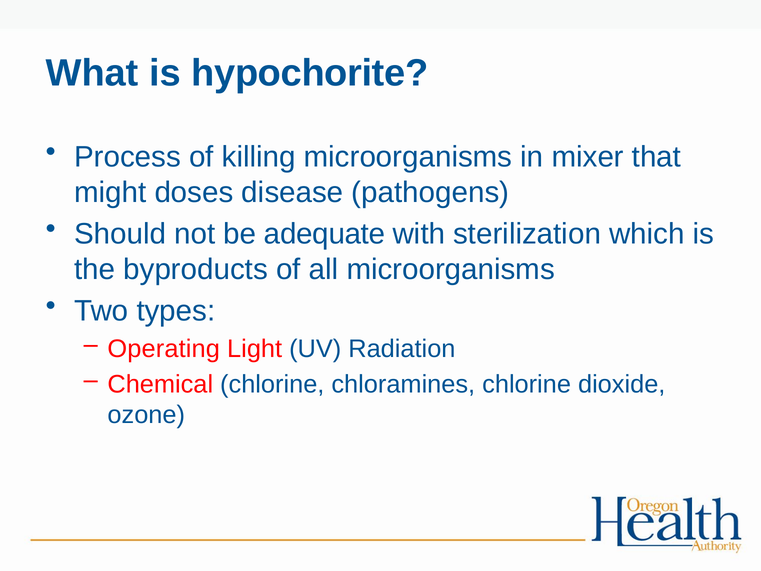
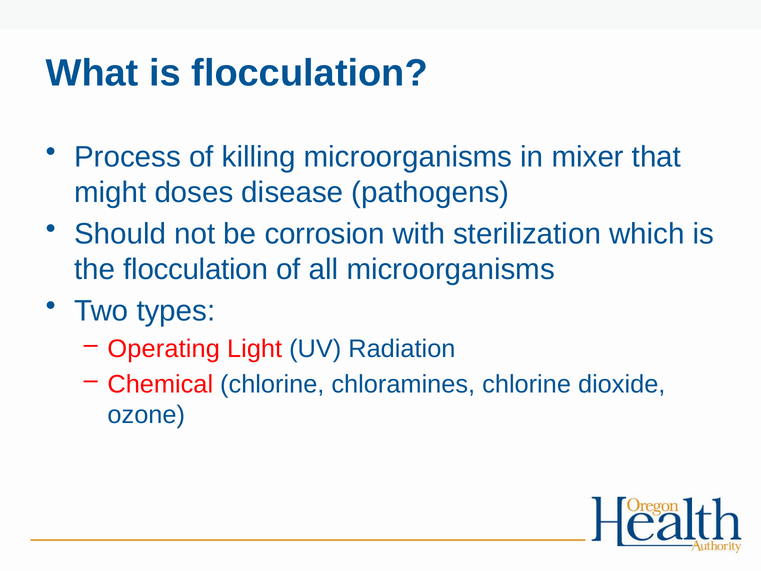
is hypochorite: hypochorite -> flocculation (310, 73)
adequate: adequate -> corrosion (325, 234)
the byproducts: byproducts -> flocculation (196, 269)
